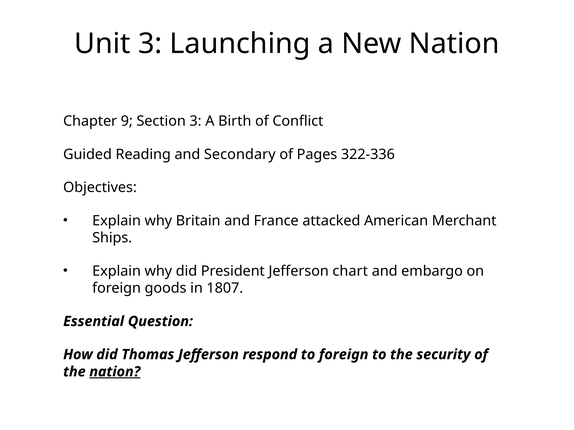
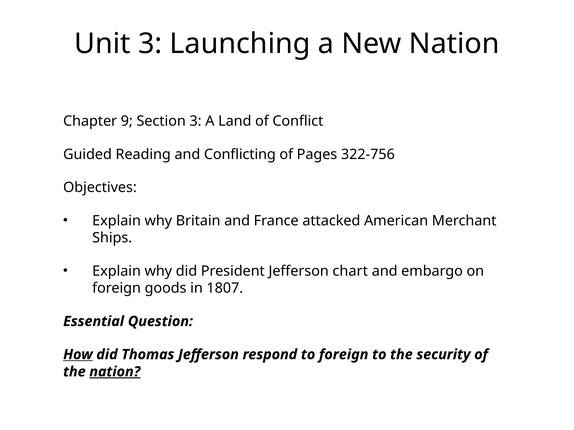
Birth: Birth -> Land (235, 121)
Secondary: Secondary -> Conflicting (240, 155)
322-336: 322-336 -> 322-756 (368, 155)
How underline: none -> present (78, 355)
